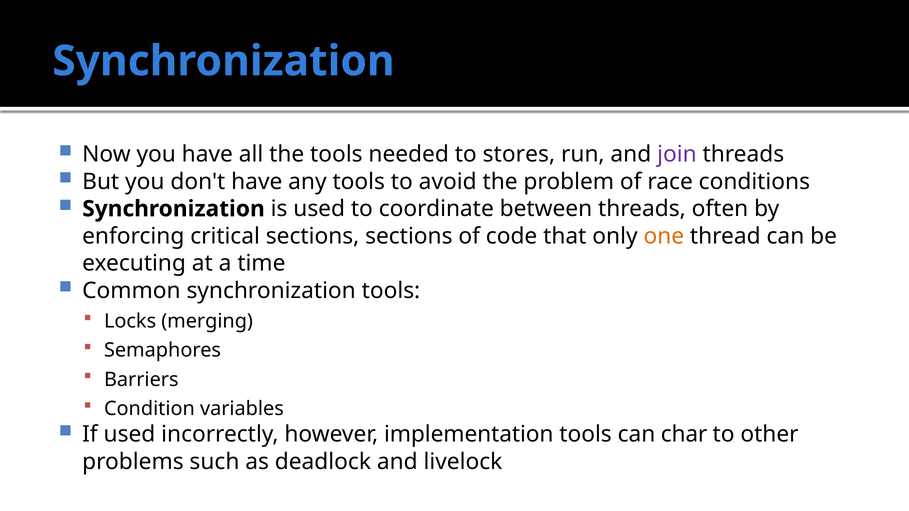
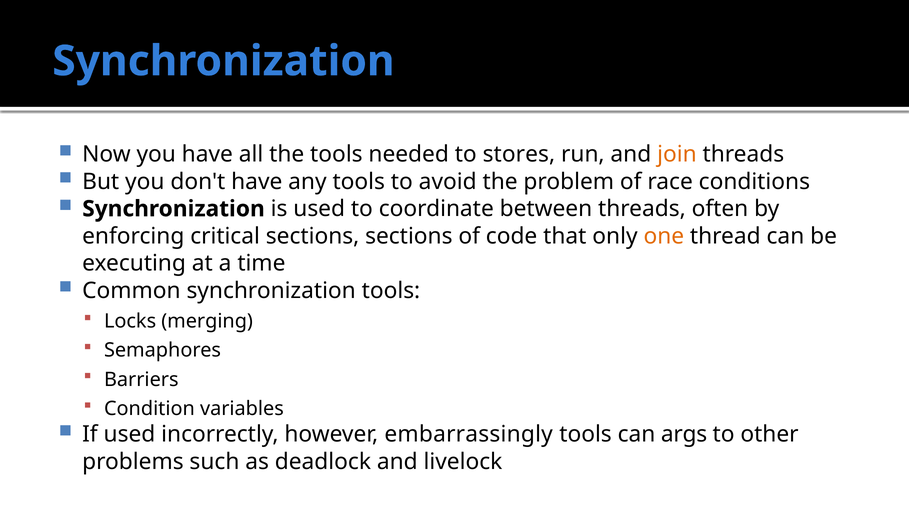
join colour: purple -> orange (677, 154)
implementation: implementation -> embarrassingly (469, 435)
char: char -> args (684, 435)
